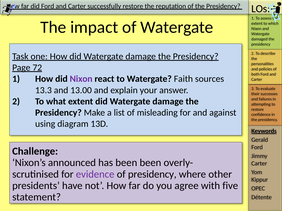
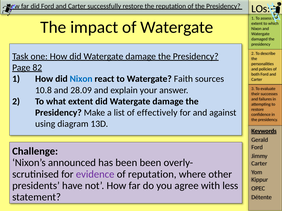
72: 72 -> 82 (37, 68)
Nixon colour: purple -> blue (81, 79)
13.3: 13.3 -> 10.8 (43, 90)
13.00: 13.00 -> 28.09 (81, 90)
misleading: misleading -> effectively (157, 113)
of presidency: presidency -> reputation (152, 175)
five: five -> less (230, 186)
